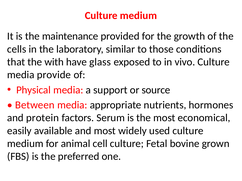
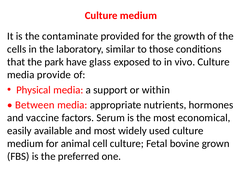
maintenance: maintenance -> contaminate (70, 36)
with: with -> park (54, 62)
source: source -> within (156, 90)
protein: protein -> vaccine (43, 118)
